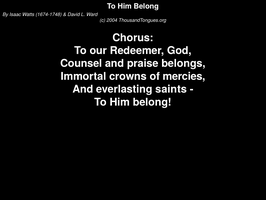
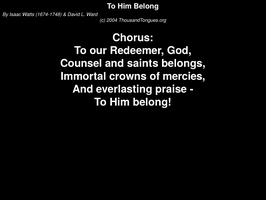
praise: praise -> saints (143, 63)
saints: saints -> praise (171, 89)
